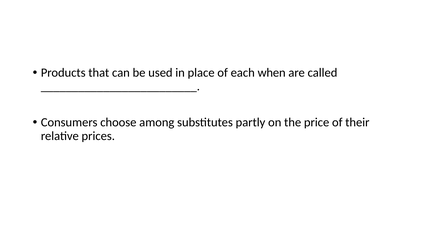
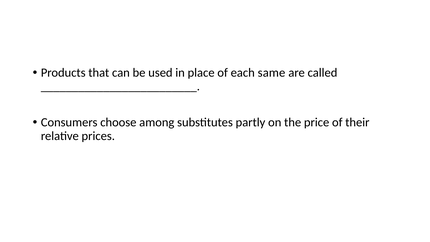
when: when -> same (271, 73)
